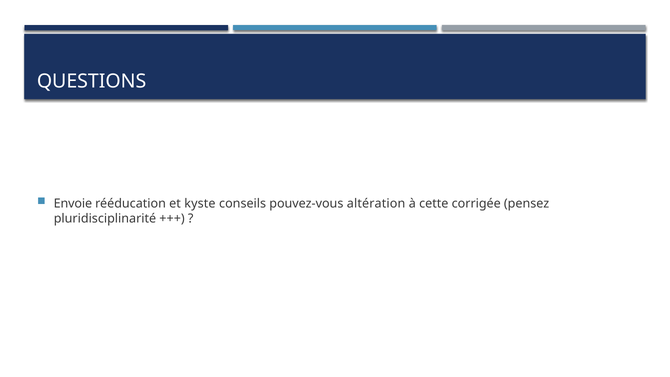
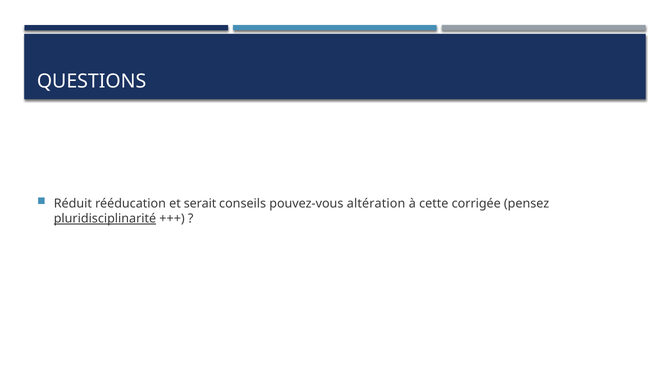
Envoie: Envoie -> Réduit (73, 203)
kyste: kyste -> serait (200, 203)
pluridisciplinarité underline: none -> present (105, 218)
